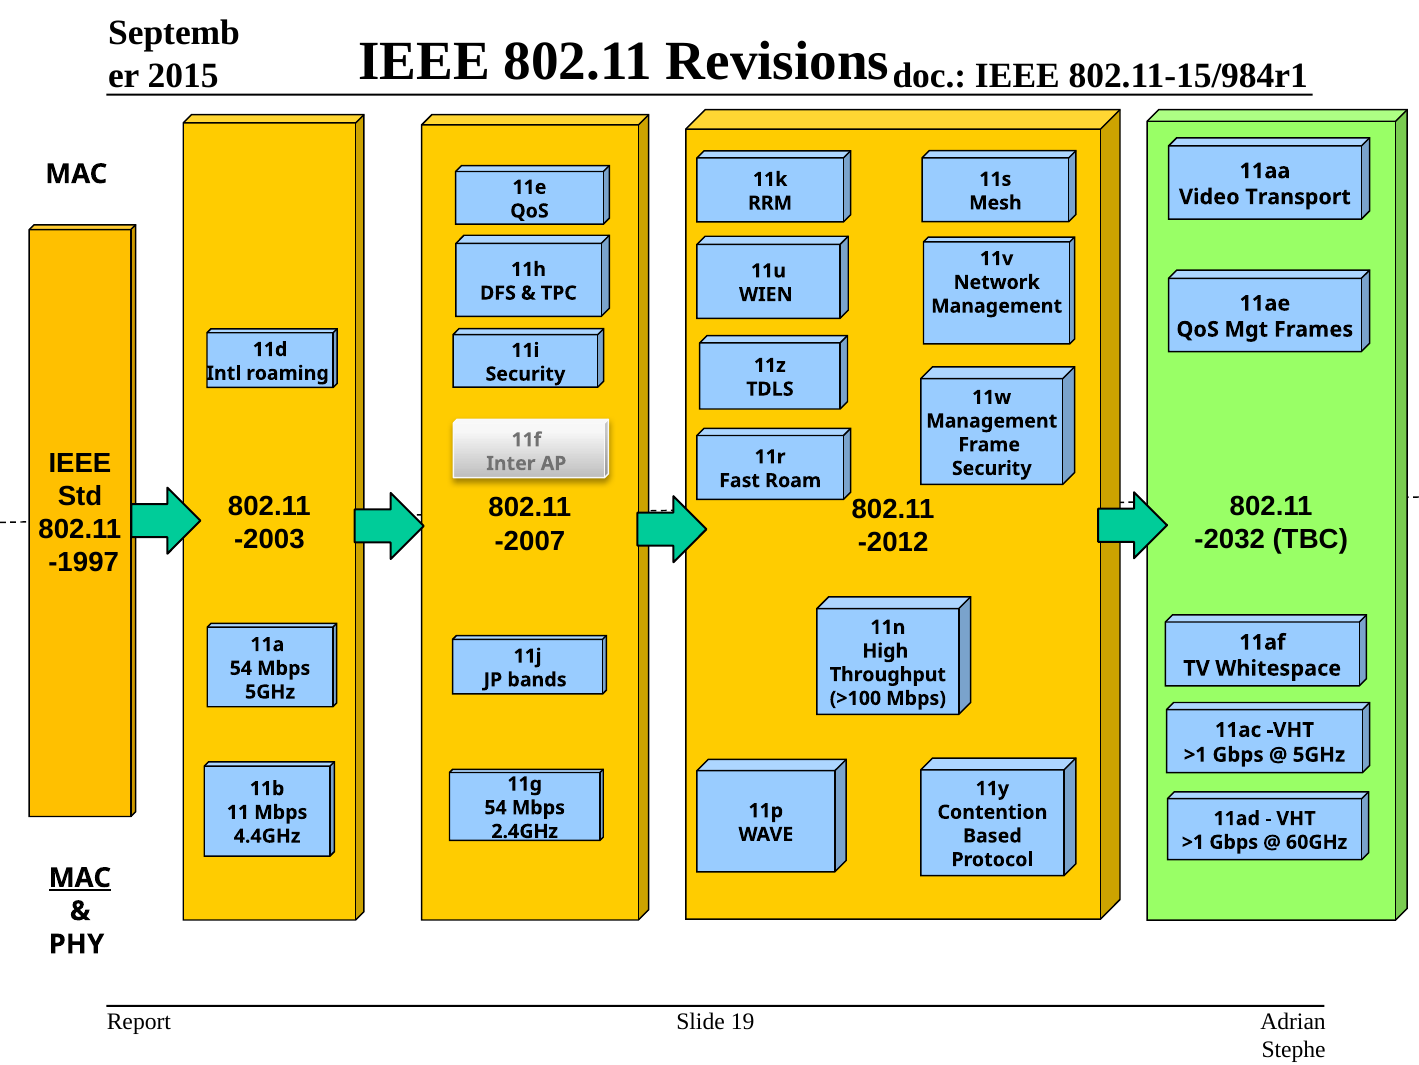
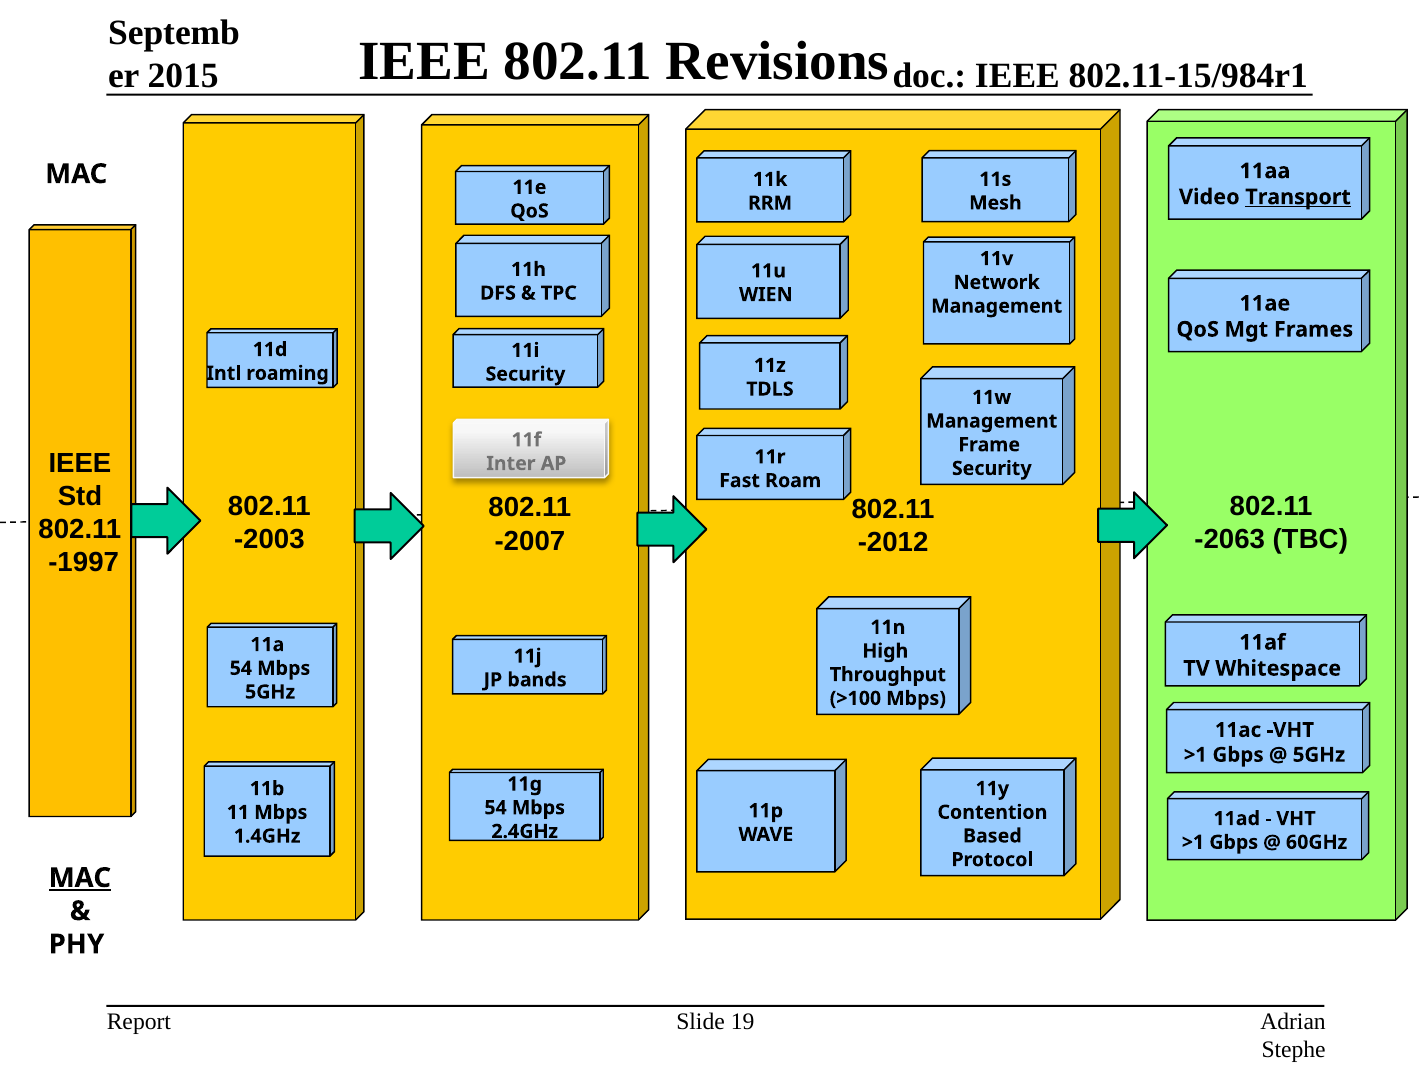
Transport underline: none -> present (1298, 197)
-2032: -2032 -> -2063 (1230, 539)
4.4GHz: 4.4GHz -> 1.4GHz (267, 836)
